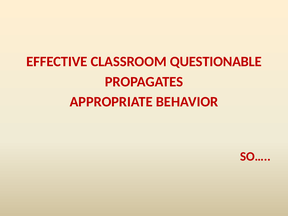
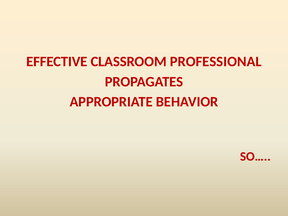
QUESTIONABLE: QUESTIONABLE -> PROFESSIONAL (216, 61)
